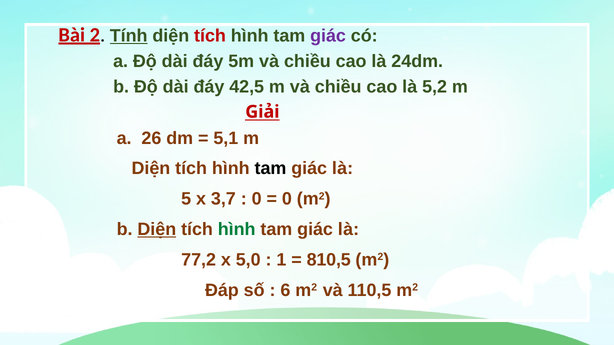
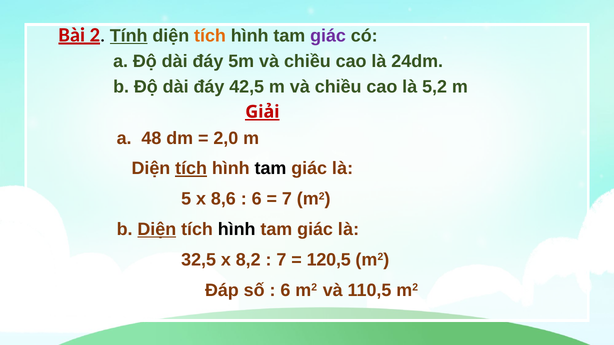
tích colour: red -> orange (210, 36)
Giải underline: none -> present (262, 112)
26: 26 -> 48 (151, 138)
5,1: 5,1 -> 2,0 (226, 138)
tích underline: none -> present (191, 169)
3,7: 3,7 -> 8,6 (223, 199)
0: 0 -> 6 (257, 199)
0: 0 -> 7 (287, 199)
hình colour: green -> black (237, 230)
77,2: 77,2 -> 32,5 (199, 260)
5,0: 5,0 -> 8,2 (248, 260)
1: 1 -> 7 (281, 260)
810,5: 810,5 -> 120,5 (329, 260)
